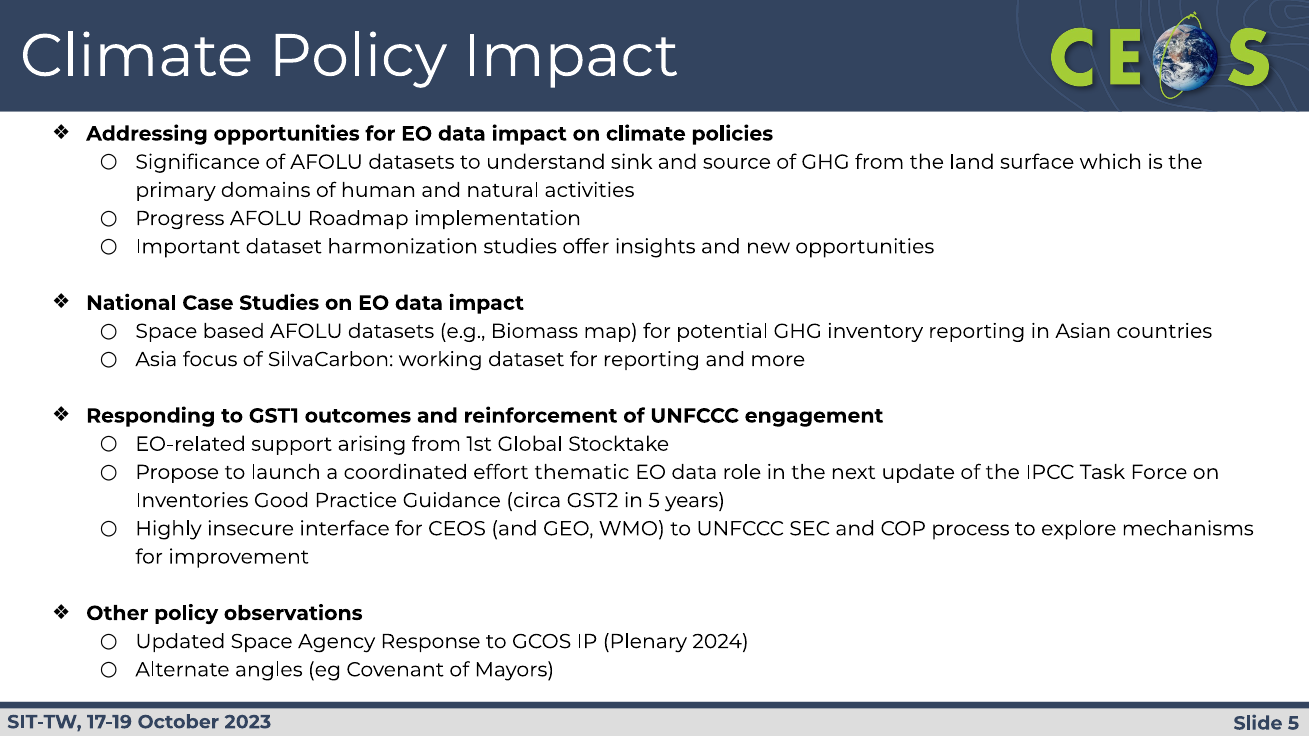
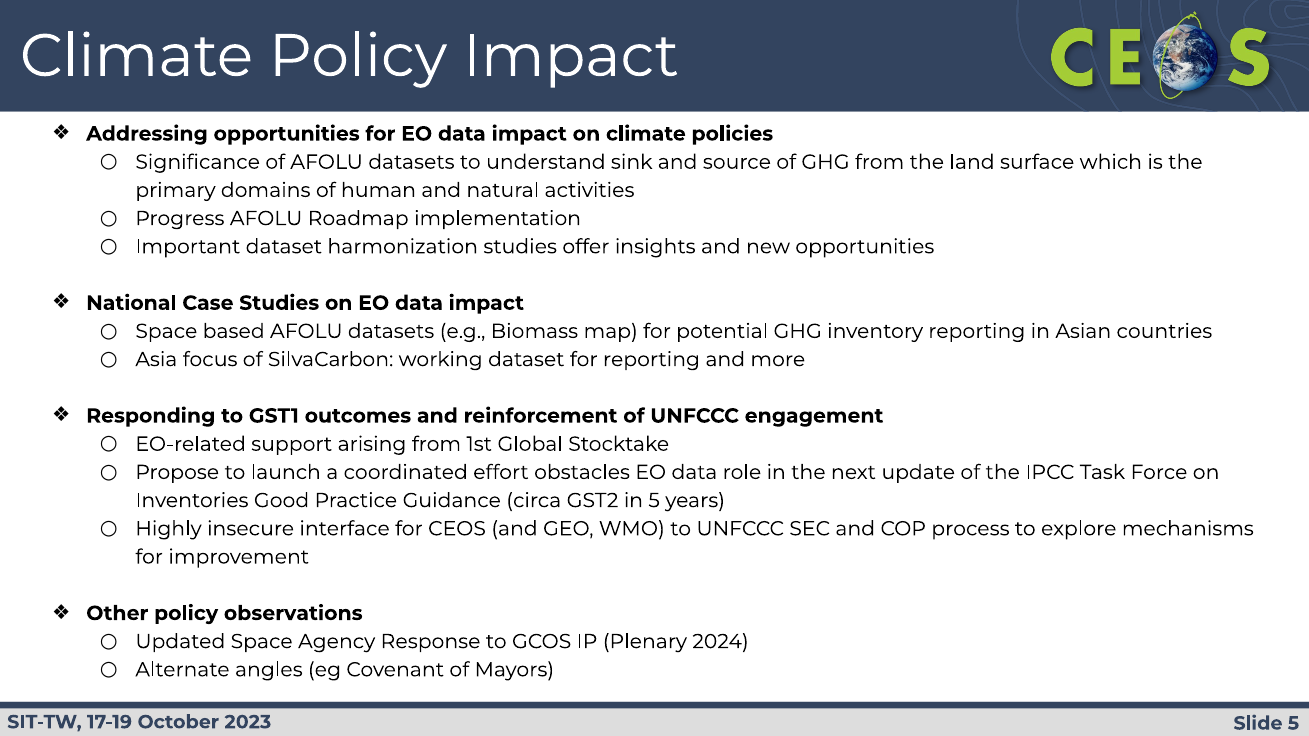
thematic: thematic -> obstacles (582, 472)
